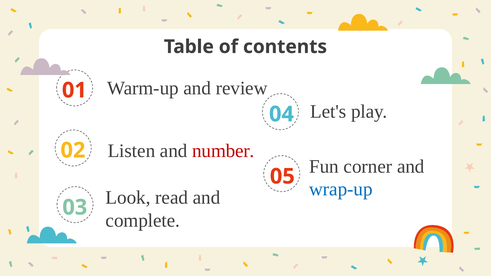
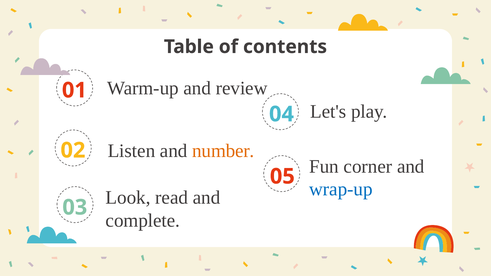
number colour: red -> orange (223, 151)
